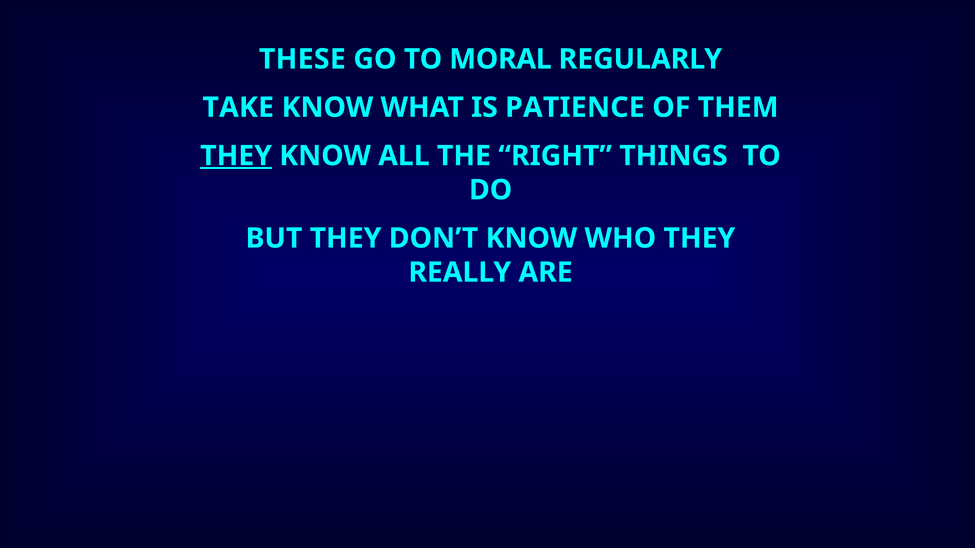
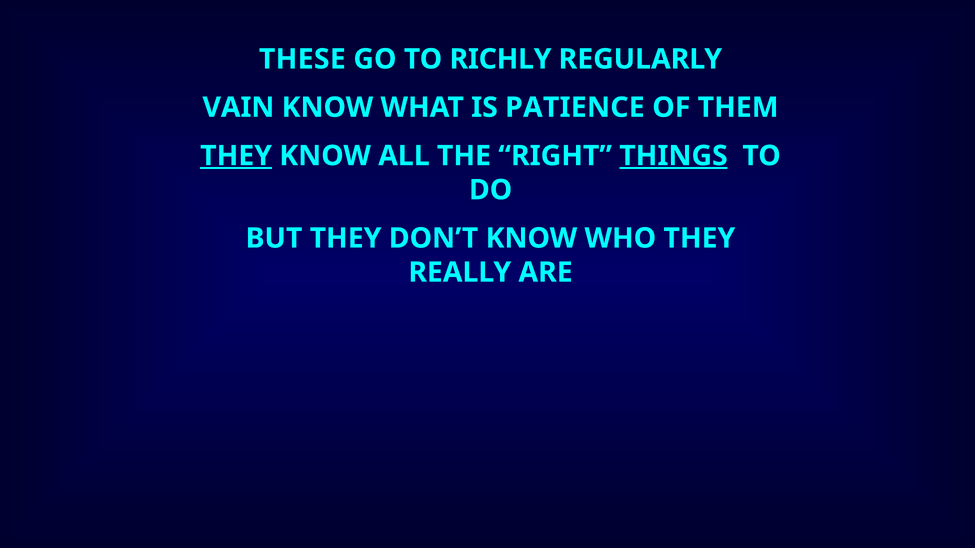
MORAL: MORAL -> RICHLY (501, 59)
TAKE: TAKE -> VAIN (238, 108)
THINGS underline: none -> present (673, 156)
